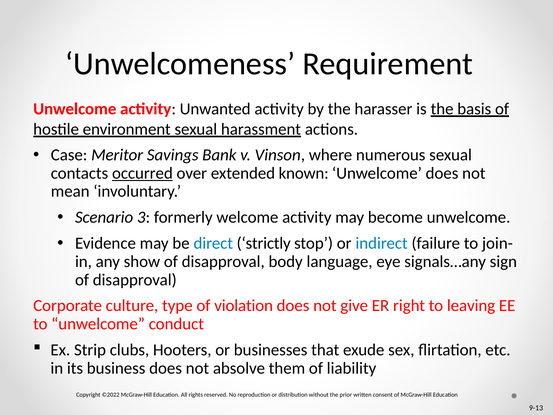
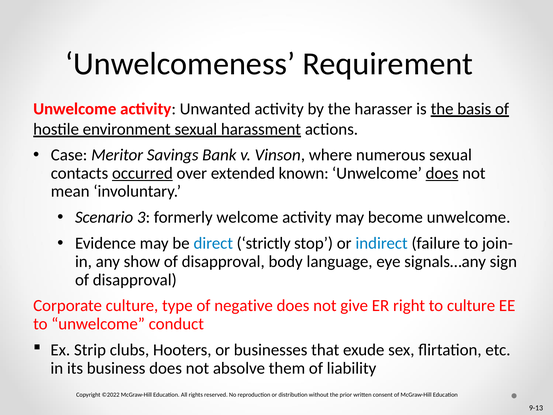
does underline: none -> present (442, 173)
violation: violation -> negative (244, 306)
to leaving: leaving -> culture (471, 306)
